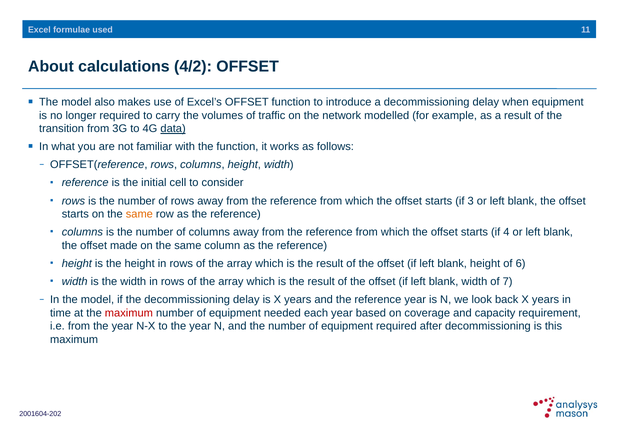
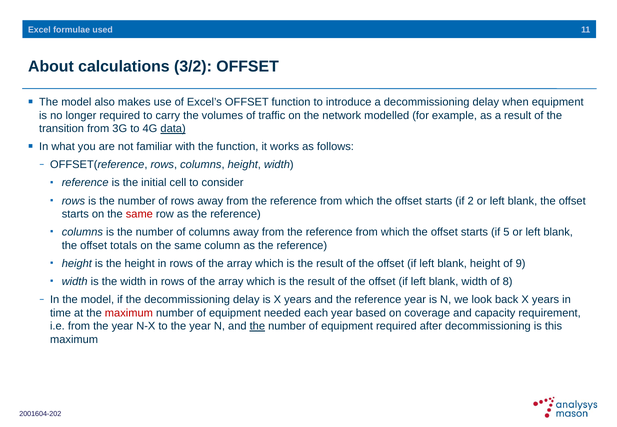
4/2: 4/2 -> 3/2 (193, 67)
3: 3 -> 2 (471, 201)
same colour: orange -> red (139, 214)
4: 4 -> 5 (506, 232)
made: made -> totals (124, 246)
6: 6 -> 9 (521, 264)
7: 7 -> 8 (508, 282)
the underline: none -> present (257, 326)
